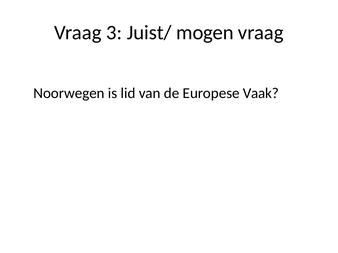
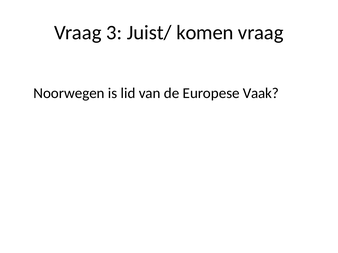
mogen: mogen -> komen (205, 33)
